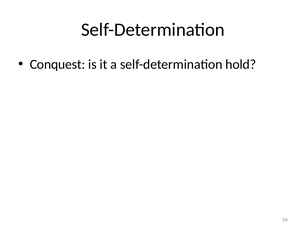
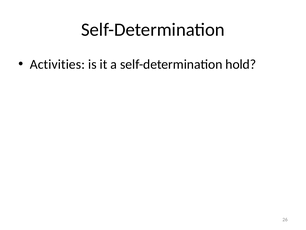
Conquest: Conquest -> Activities (57, 64)
